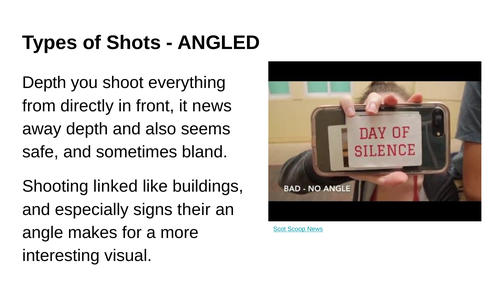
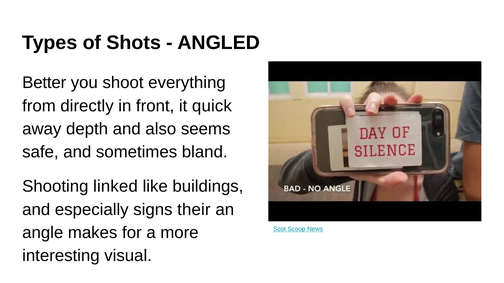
Depth: Depth -> Better (44, 83)
it news: news -> quick (212, 106)
